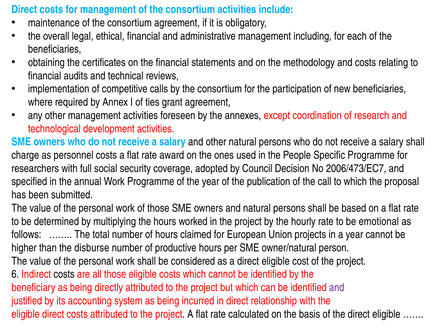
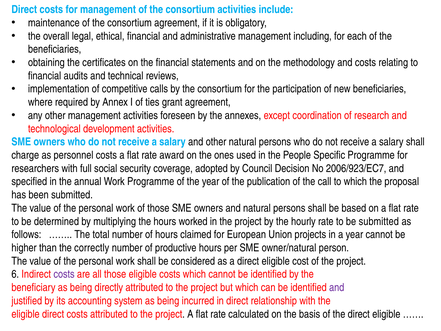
2006/473/EC7: 2006/473/EC7 -> 2006/923/EC7 (356, 168)
be emotional: emotional -> submitted (379, 221)
disburse: disburse -> correctly (92, 248)
costs colour: black -> purple (64, 274)
